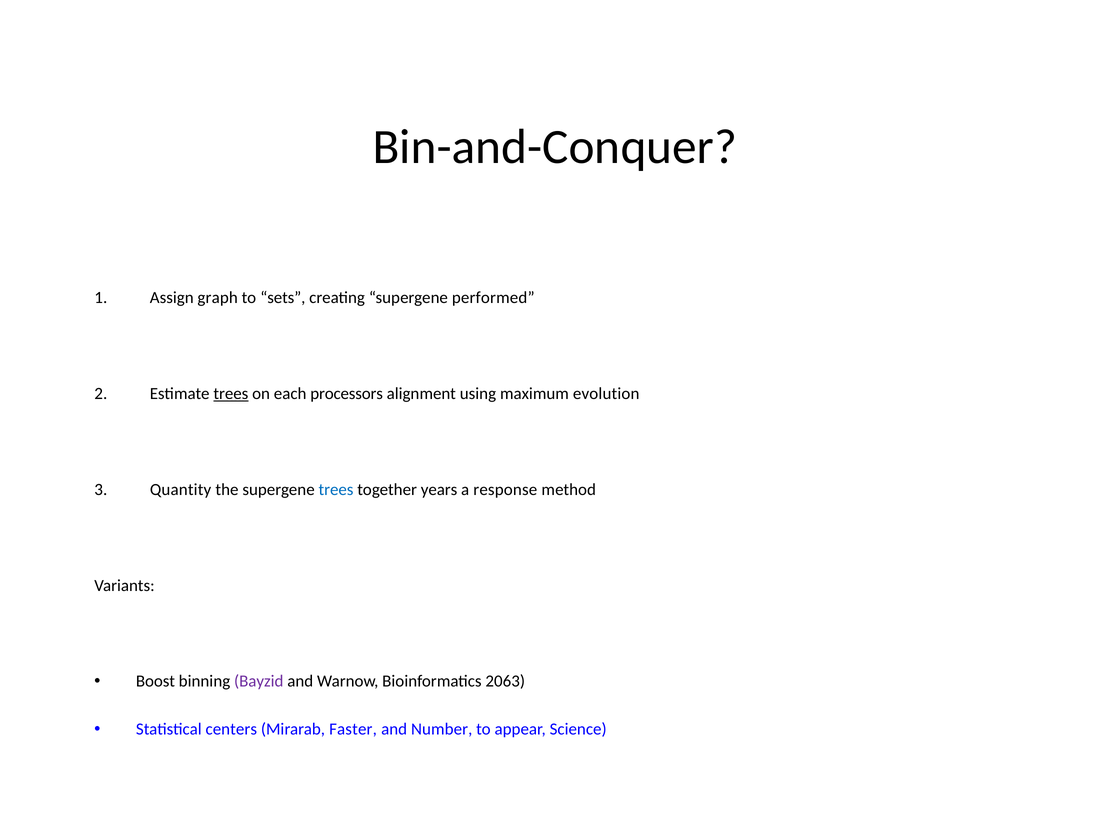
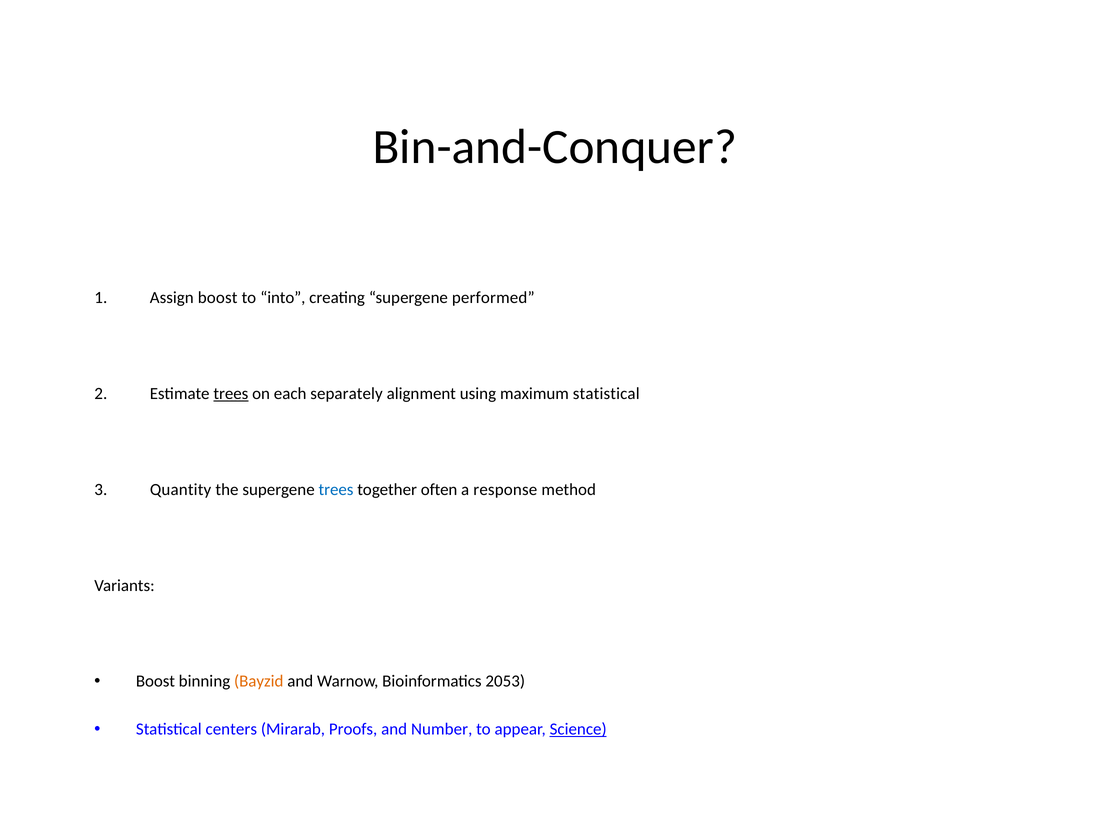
Assign graph: graph -> boost (218, 298)
sets: sets -> into (283, 298)
processors: processors -> separately (347, 393)
maximum evolution: evolution -> statistical (606, 393)
years: years -> often (439, 489)
Bayzid colour: purple -> orange (259, 681)
2063: 2063 -> 2053 (505, 681)
Faster: Faster -> Proofs (353, 729)
Science underline: none -> present (578, 729)
